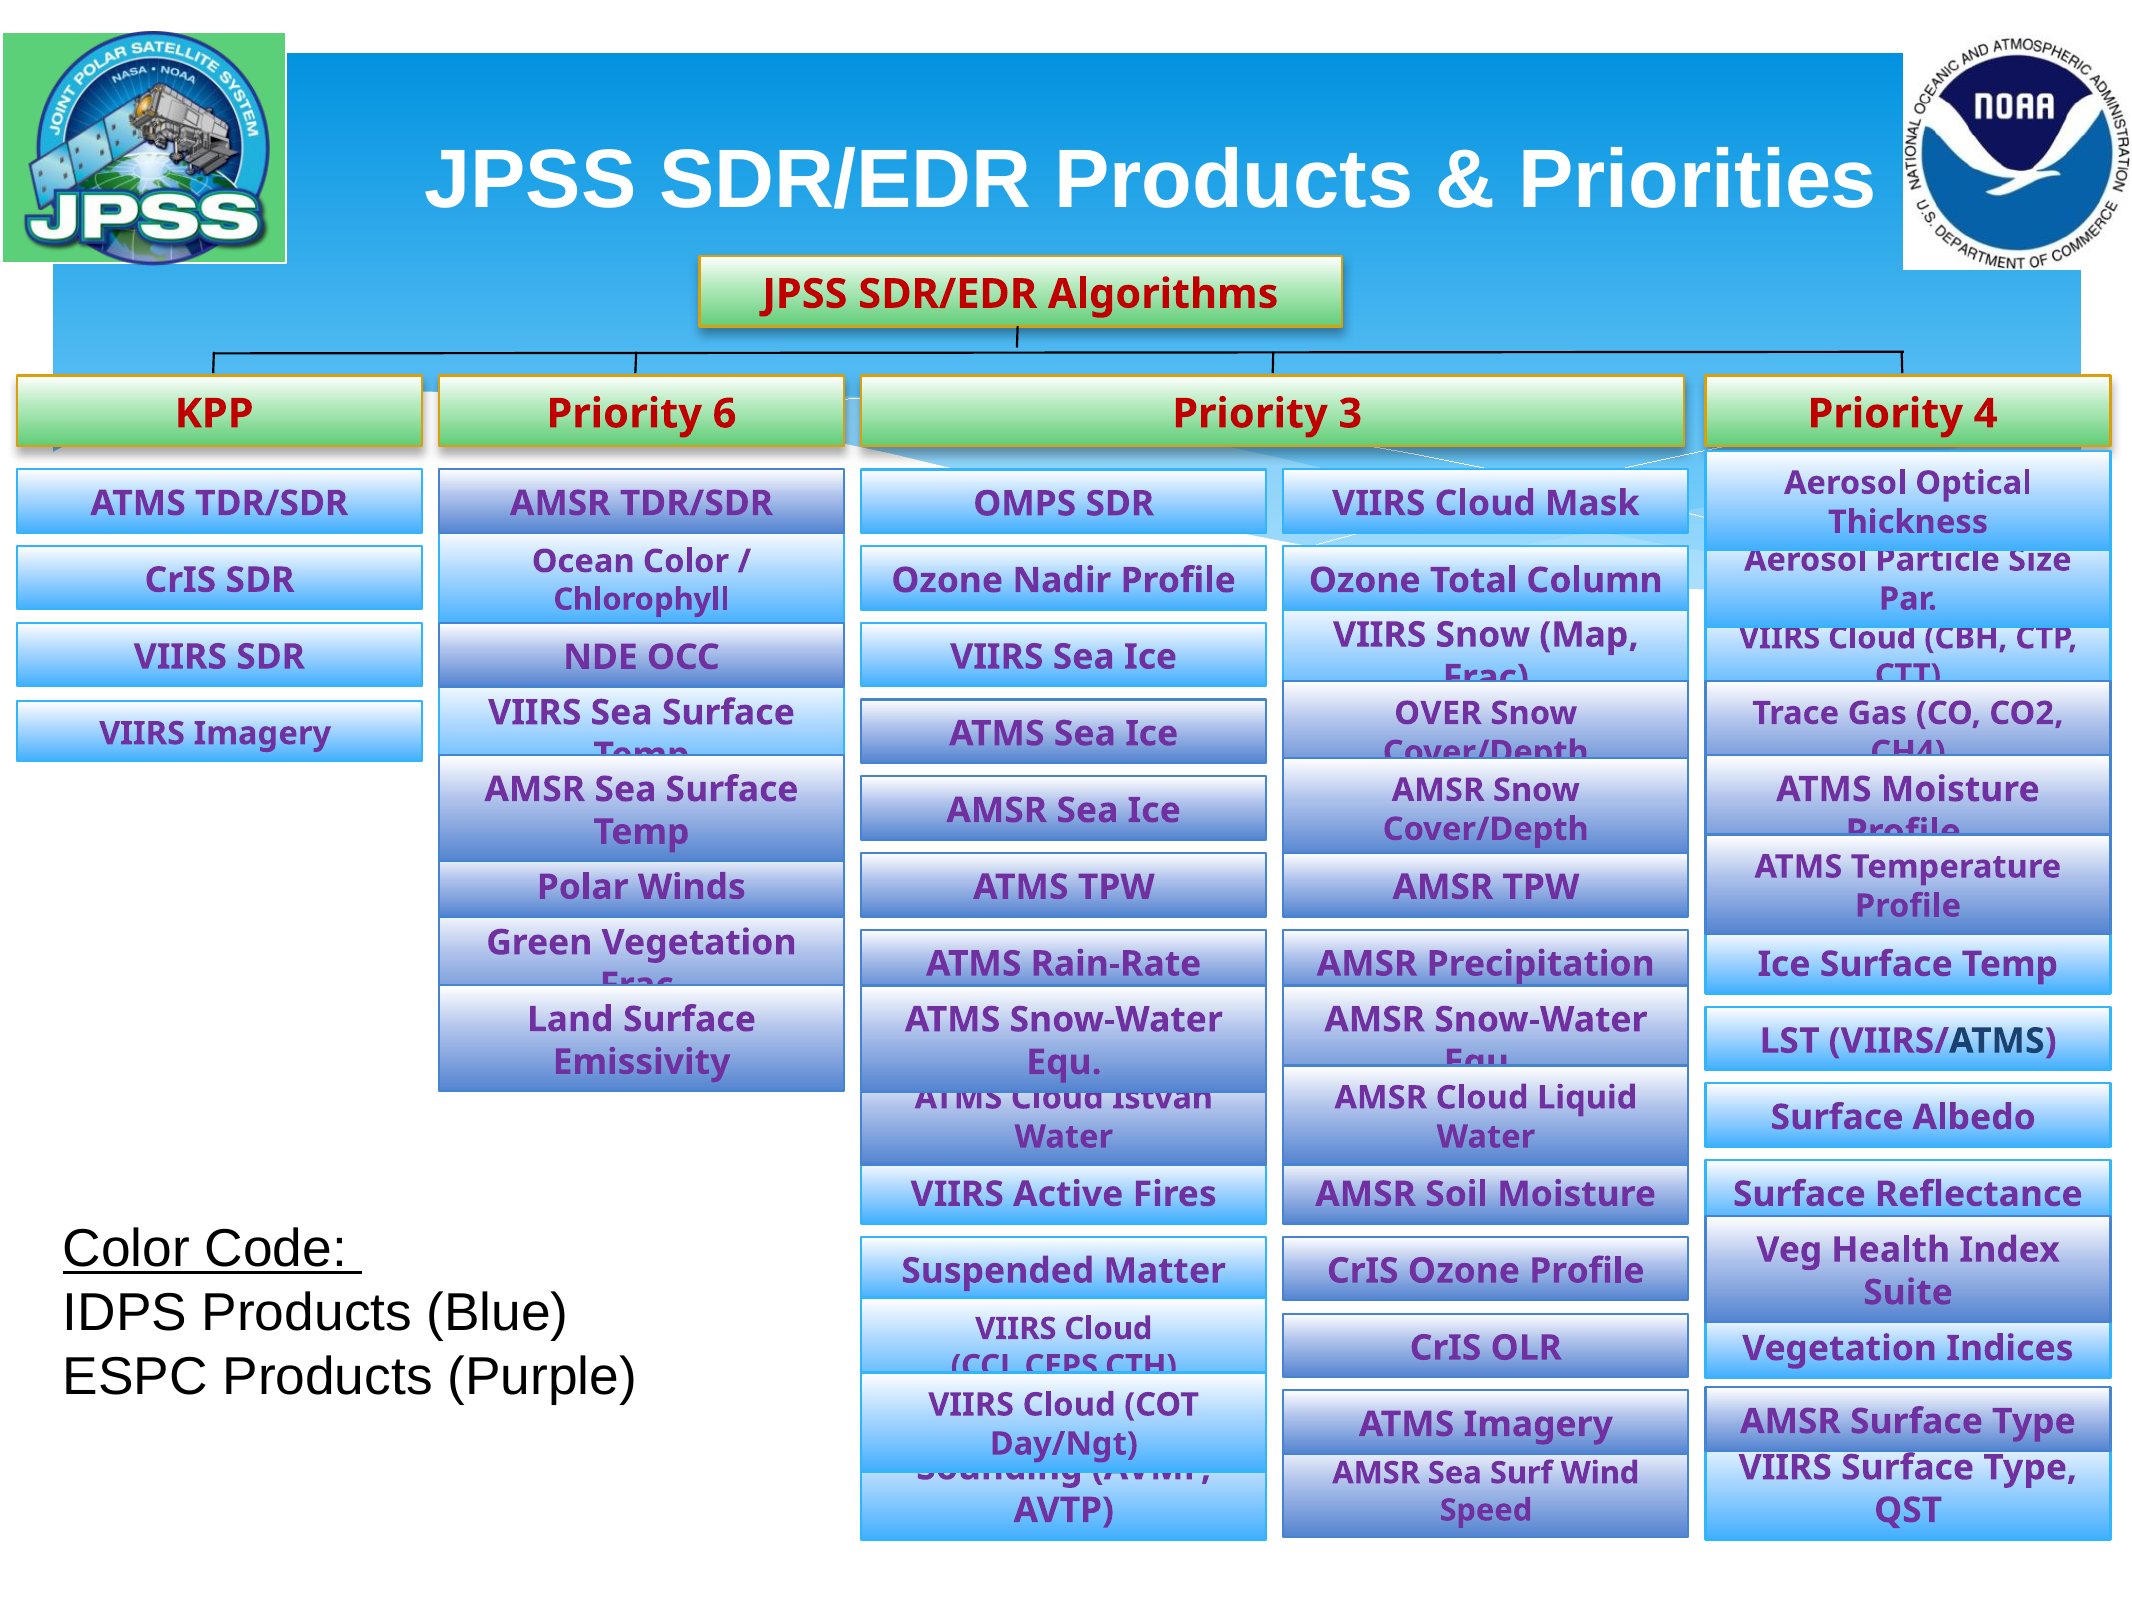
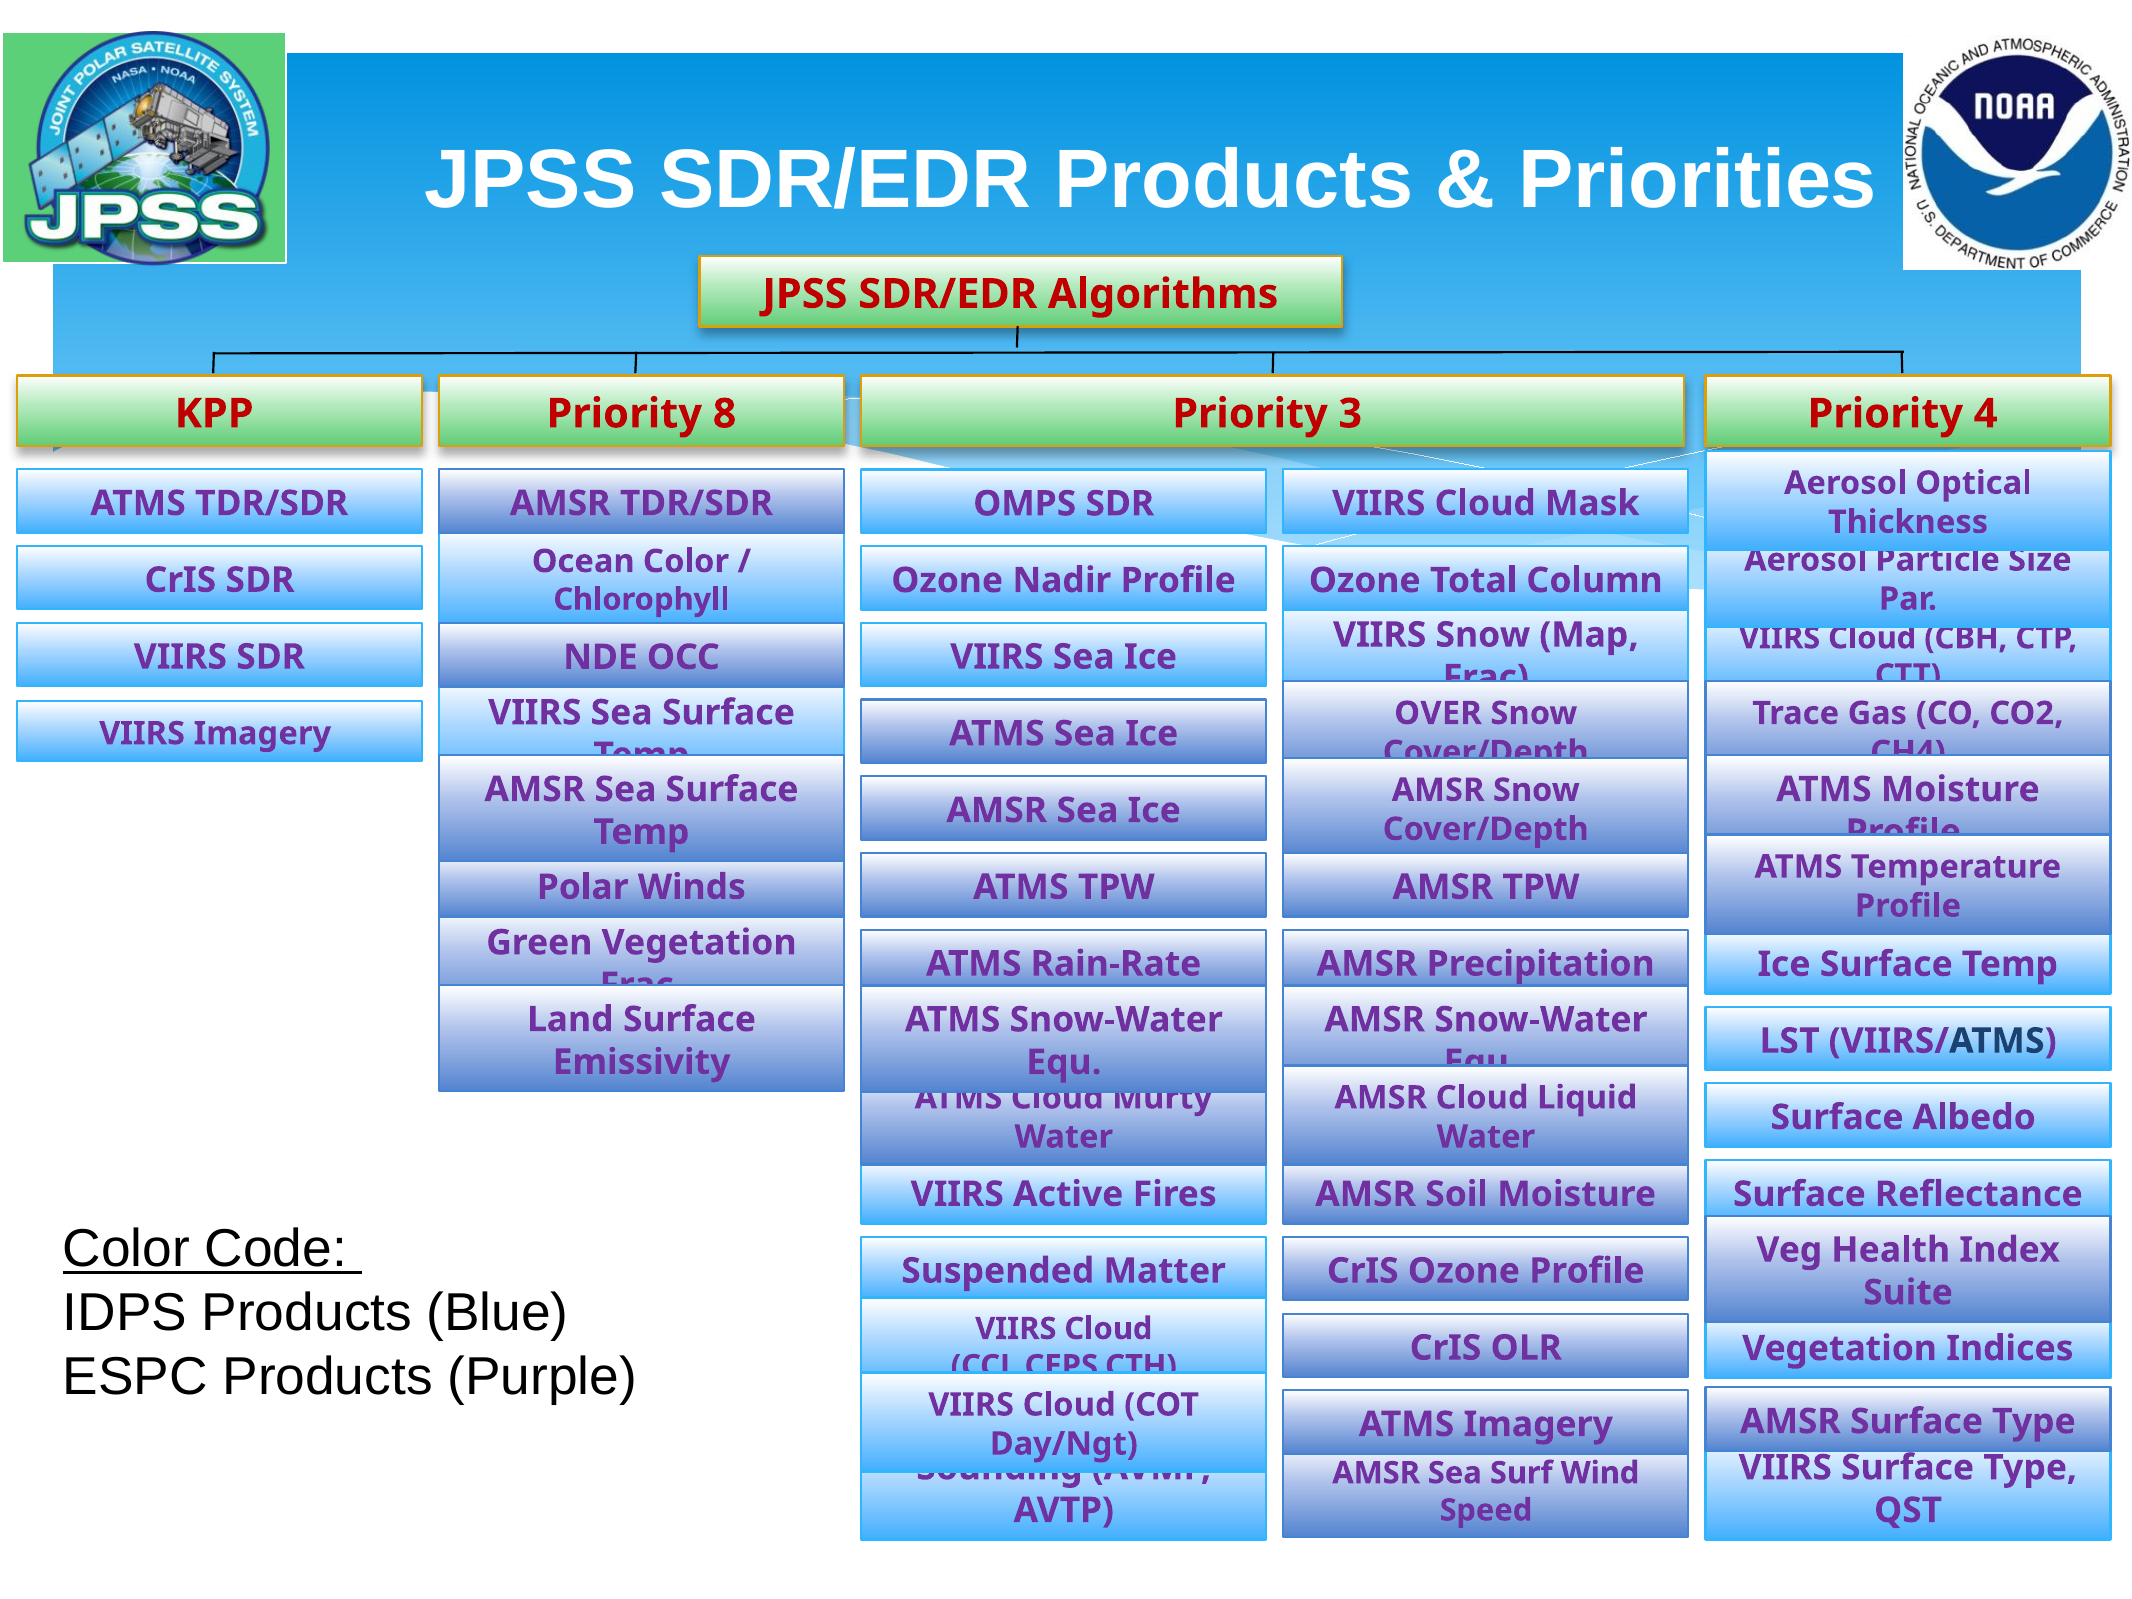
6: 6 -> 8 (725, 414)
Istvan: Istvan -> Murty (1162, 1098)
